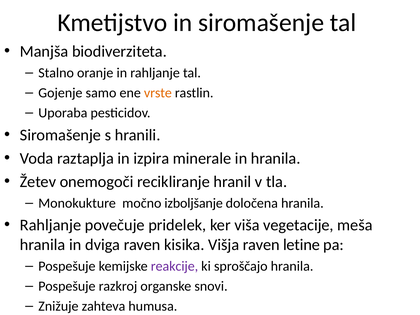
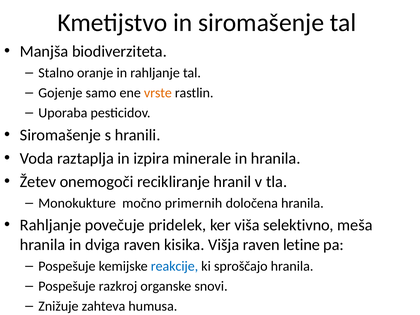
izboljšanje: izboljšanje -> primernih (193, 203)
vegetacije: vegetacije -> selektivno (299, 225)
reakcije colour: purple -> blue (174, 266)
